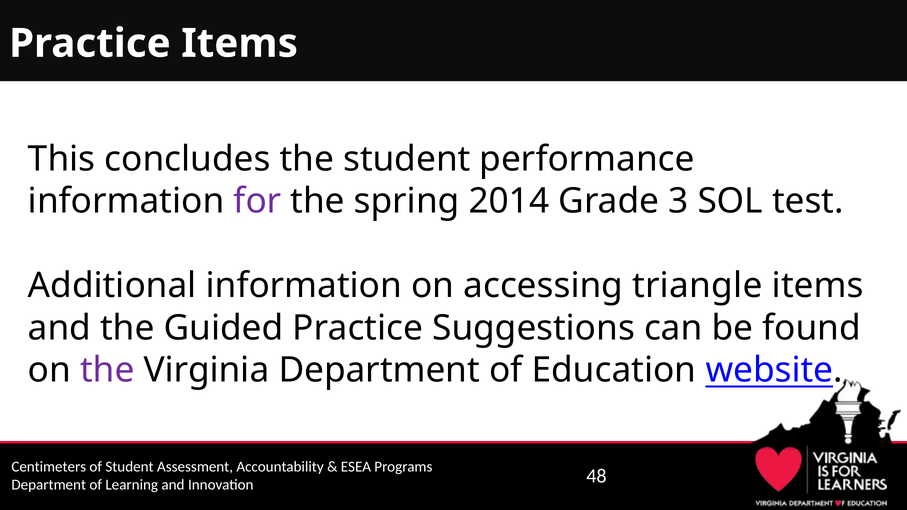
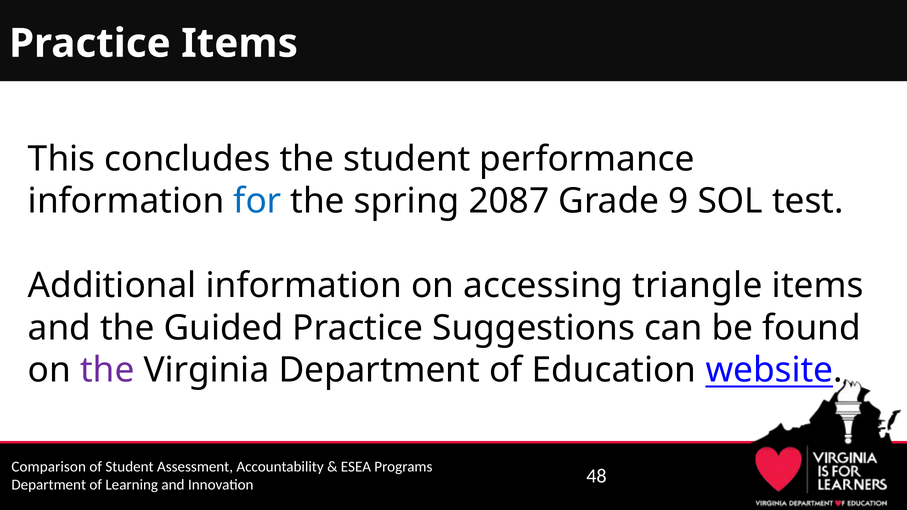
for colour: purple -> blue (257, 201)
2014: 2014 -> 2087 (509, 201)
3: 3 -> 9 (678, 201)
Centimeters: Centimeters -> Comparison (49, 467)
